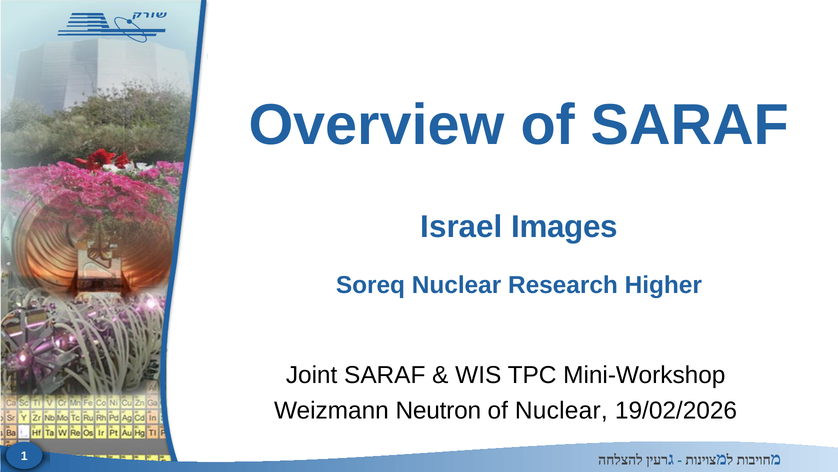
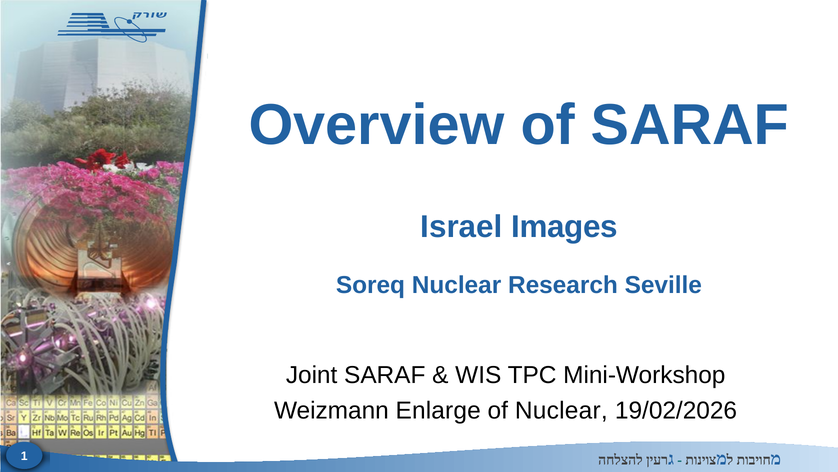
Higher: Higher -> Seville (663, 285)
Neutron: Neutron -> Enlarge (438, 410)
